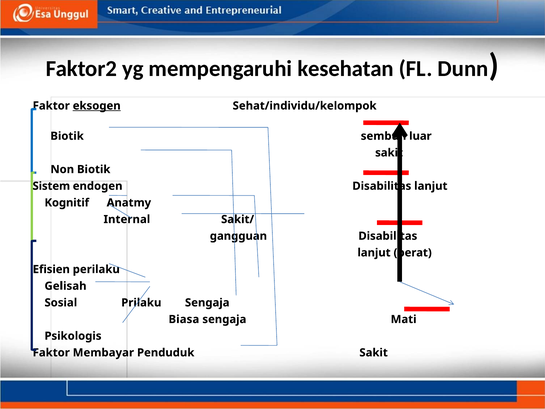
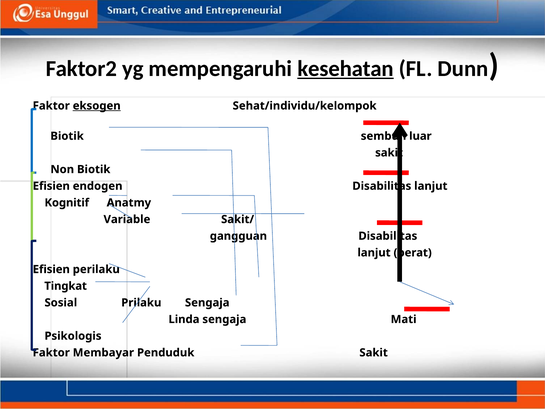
kesehatan underline: none -> present (346, 69)
Sistem: Sistem -> Efisien (51, 186)
Internal: Internal -> Variable (127, 219)
Gelisah: Gelisah -> Tingkat (66, 286)
Biasa: Biasa -> Linda (184, 319)
